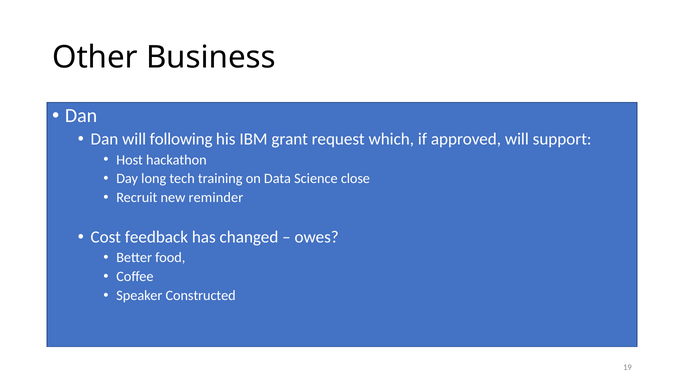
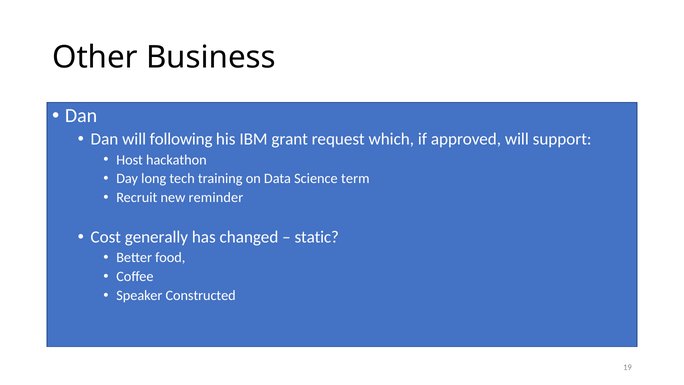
close: close -> term (355, 179)
feedback: feedback -> generally (156, 237)
owes: owes -> static (317, 237)
